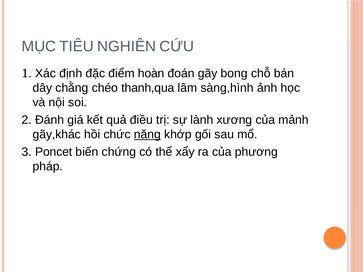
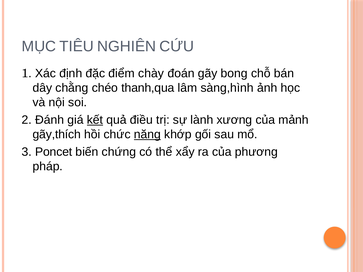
hoàn: hoàn -> chày (151, 73)
kết underline: none -> present (95, 120)
gãy,khác: gãy,khác -> gãy,thích (57, 135)
